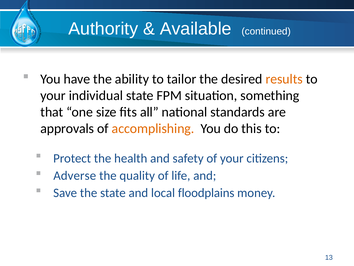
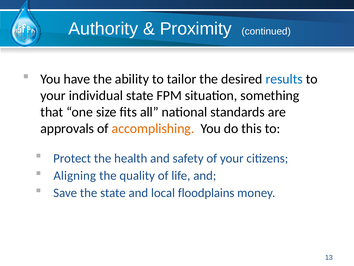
Available: Available -> Proximity (196, 29)
results colour: orange -> blue (284, 79)
Adverse: Adverse -> Aligning (75, 175)
